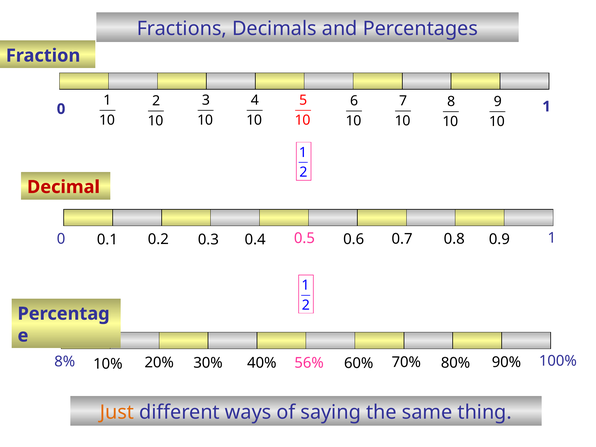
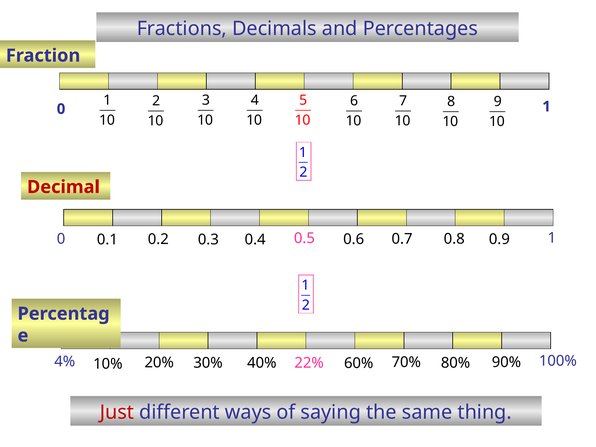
8%: 8% -> 4% (65, 362)
56%: 56% -> 22% (309, 363)
Just colour: orange -> red (117, 412)
